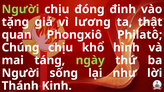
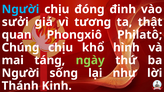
Người colour: light green -> light blue (20, 9)
tặng: tặng -> sưởi (15, 22)
lương: lương -> tương (93, 22)
